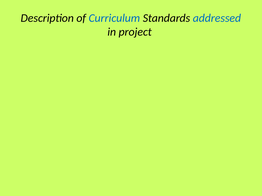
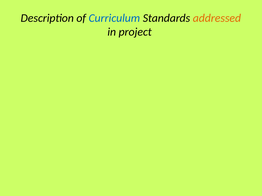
addressed colour: blue -> orange (217, 18)
